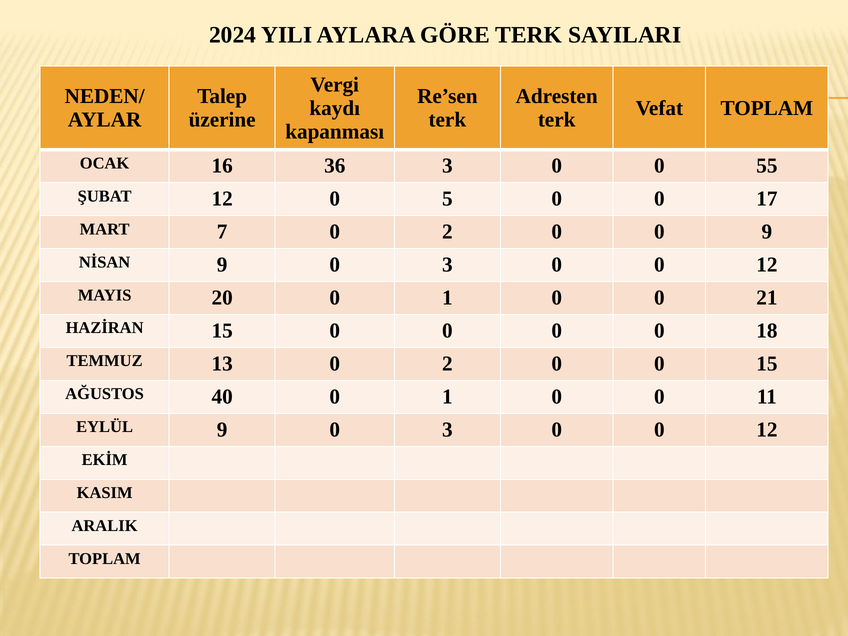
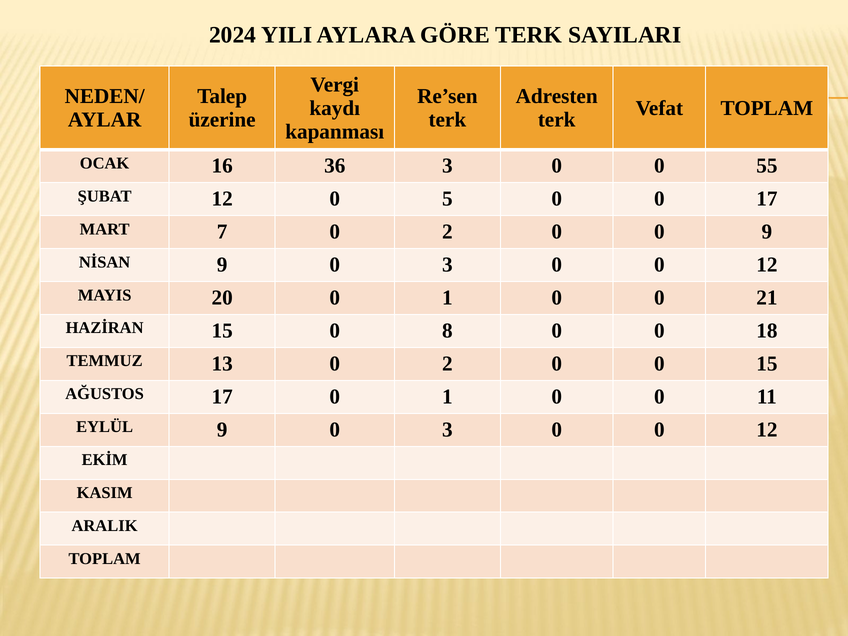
15 0 0: 0 -> 8 (447, 331)
AĞUSTOS 40: 40 -> 17 (222, 397)
